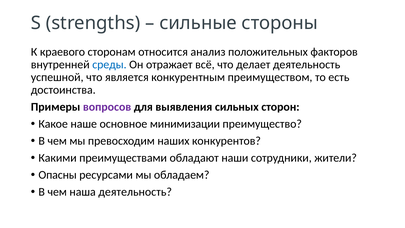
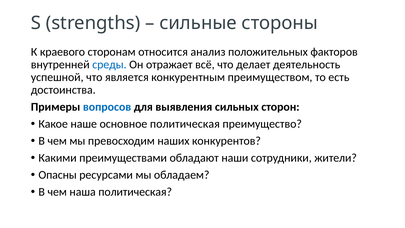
вопросов colour: purple -> blue (107, 107)
основное минимизации: минимизации -> политическая (185, 124)
наша деятельность: деятельность -> политическая (135, 192)
